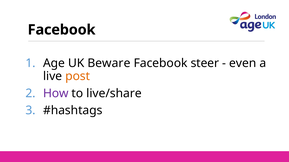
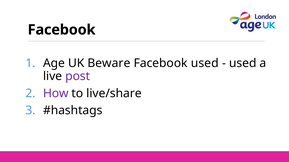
Facebook steer: steer -> used (205, 63)
even: even -> used (243, 63)
post colour: orange -> purple (78, 76)
